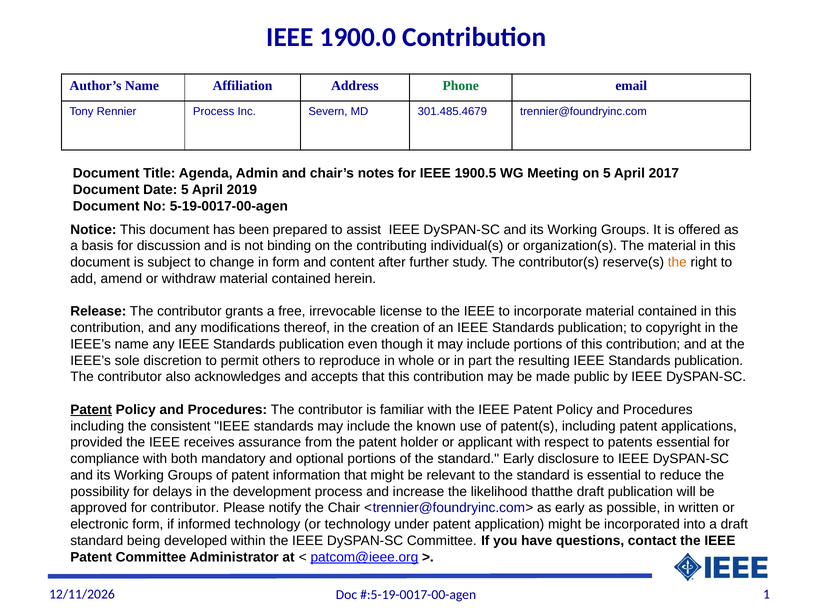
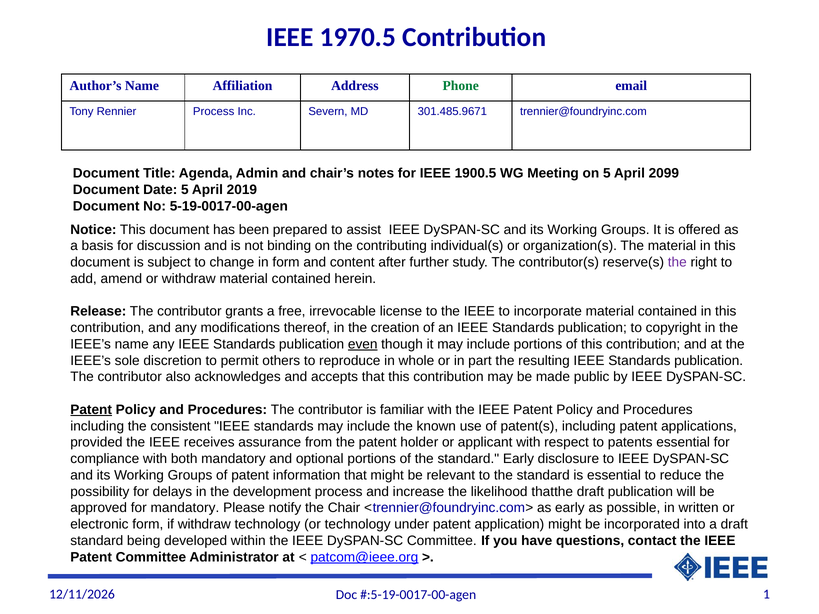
1900.0: 1900.0 -> 1970.5 (358, 37)
301.485.4679: 301.485.4679 -> 301.485.9671 (452, 112)
2017: 2017 -> 2099 (664, 173)
the colour: orange -> purple (677, 262)
even underline: none -> present (363, 344)
for contributor: contributor -> mandatory (185, 508)
if informed: informed -> withdraw (204, 524)
